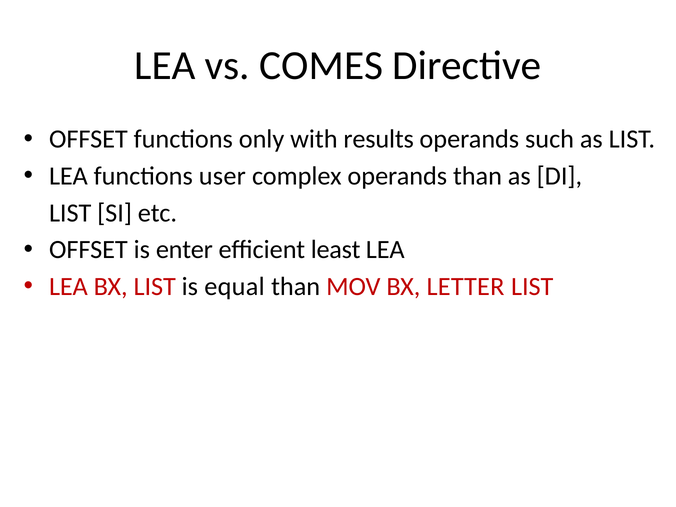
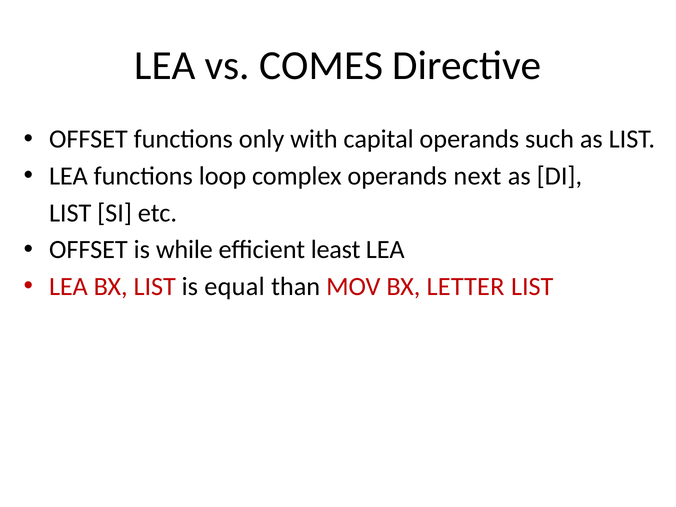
results: results -> capital (379, 139)
user: user -> loop (222, 176)
operands than: than -> next (477, 176)
enter: enter -> while (184, 250)
